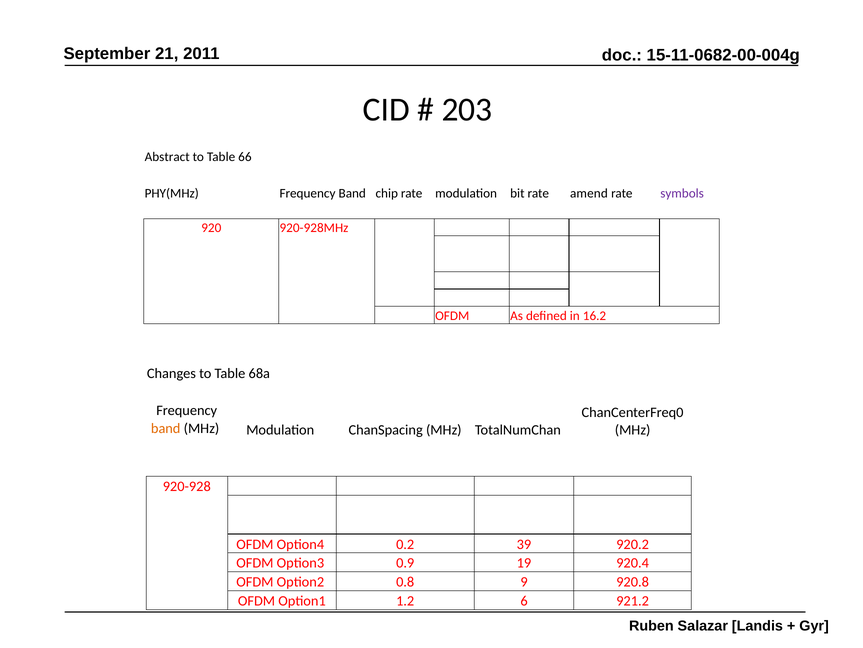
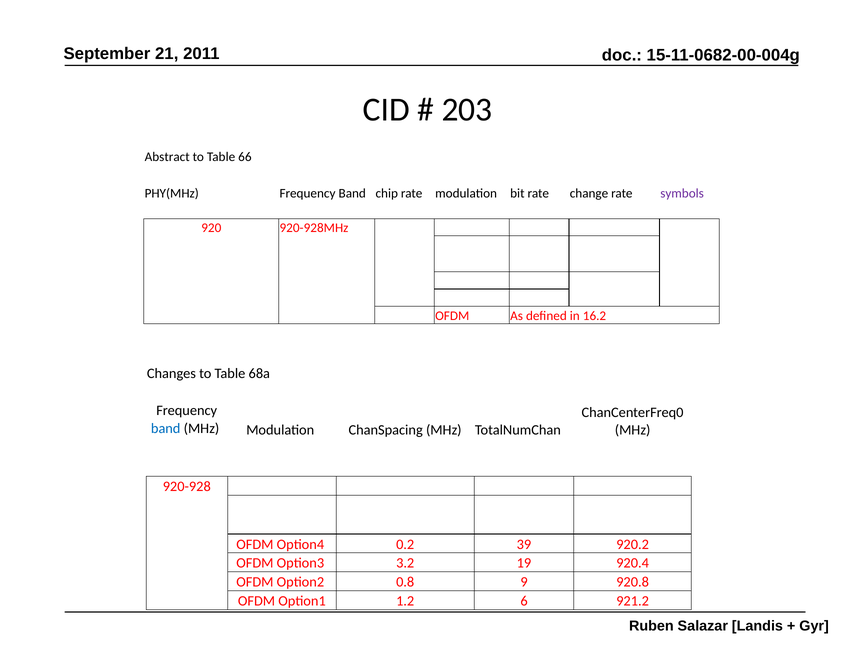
amend: amend -> change (589, 193)
band colour: orange -> blue (166, 428)
0.9: 0.9 -> 3.2 (405, 562)
